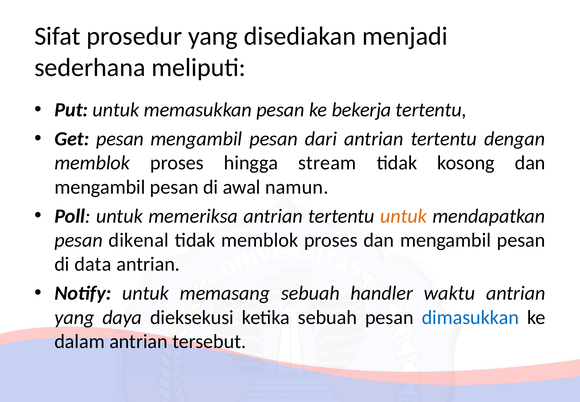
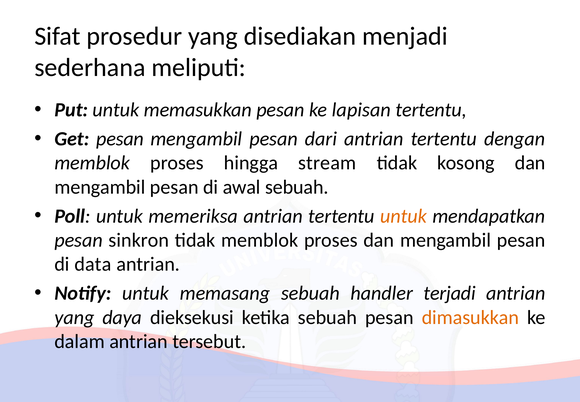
bekerja: bekerja -> lapisan (361, 110)
awal namun: namun -> sebuah (297, 187)
dikenal: dikenal -> sinkron (139, 240)
waktu: waktu -> terjadi (450, 293)
dimasukkan colour: blue -> orange (470, 317)
